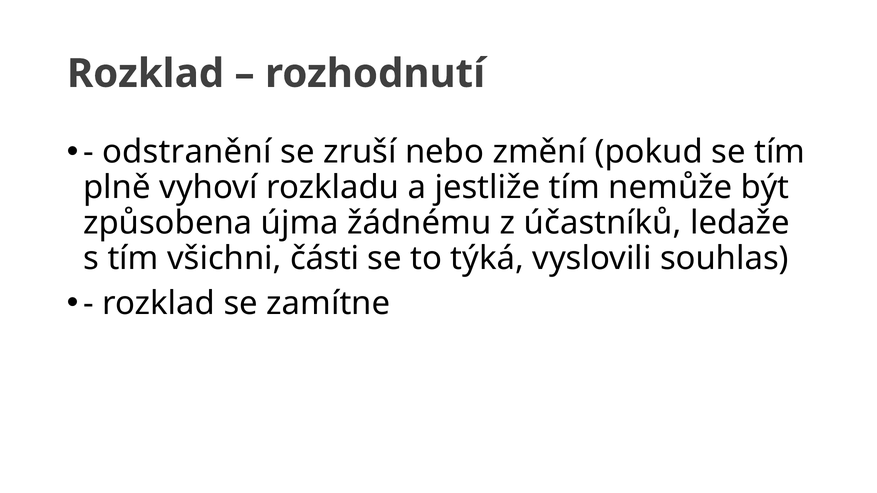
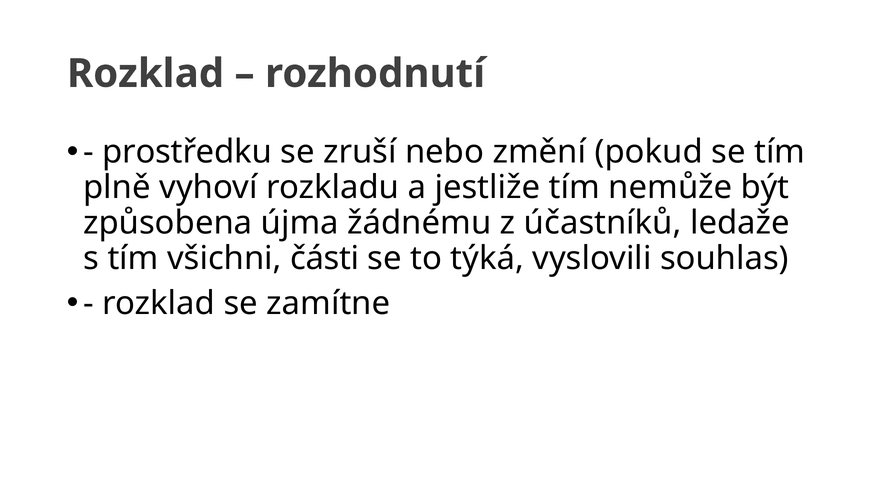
odstranění: odstranění -> prostředku (187, 152)
